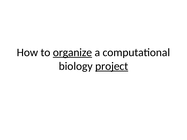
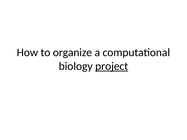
organize underline: present -> none (72, 53)
